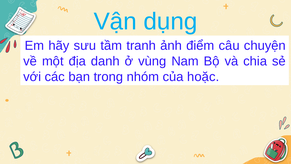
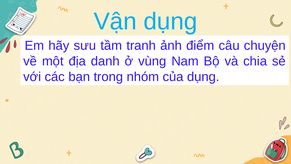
của hoặc: hoặc -> dụng (203, 77)
